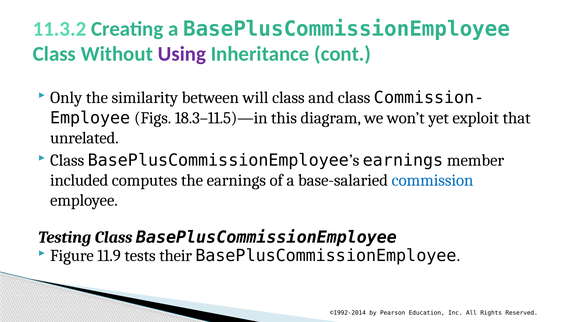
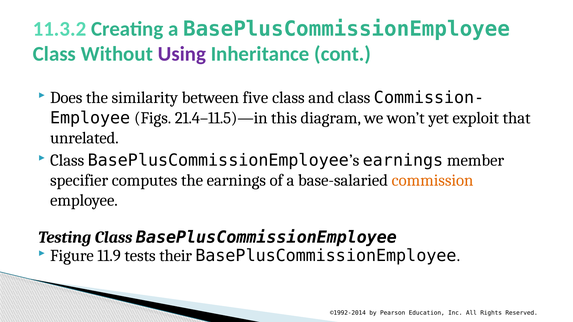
Only: Only -> Does (66, 98)
will: will -> five (255, 98)
18.3–11.5)—in: 18.3–11.5)—in -> 21.4–11.5)—in (221, 118)
included: included -> specifier (79, 181)
commission colour: blue -> orange (433, 181)
